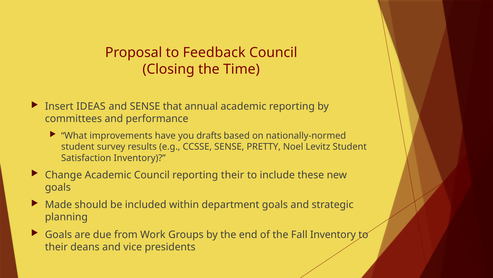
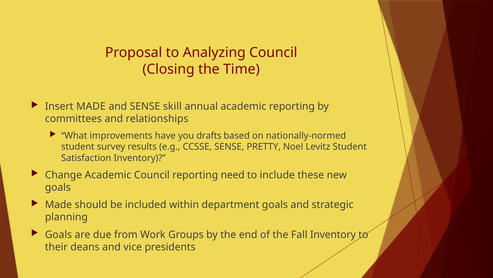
Feedback: Feedback -> Analyzing (214, 52)
Insert IDEAS: IDEAS -> MADE (91, 106)
that: that -> skill (172, 106)
performance: performance -> relationships (157, 119)
reporting their: their -> need (233, 175)
